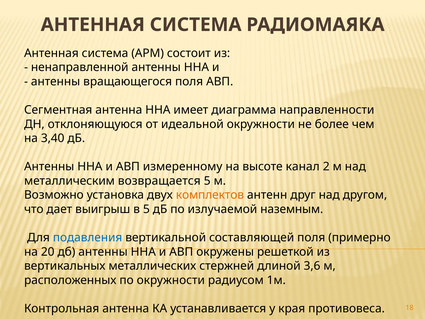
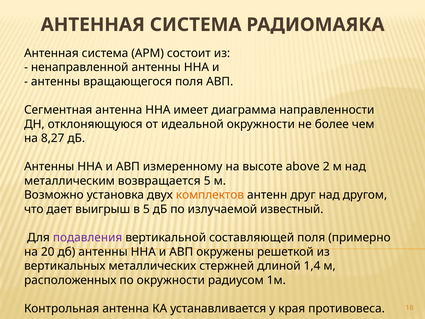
3,40: 3,40 -> 8,27 (53, 138)
канал: канал -> above (303, 167)
наземным: наземным -> известный (292, 209)
подавления colour: blue -> purple (88, 237)
3,6: 3,6 -> 1,4 (312, 266)
